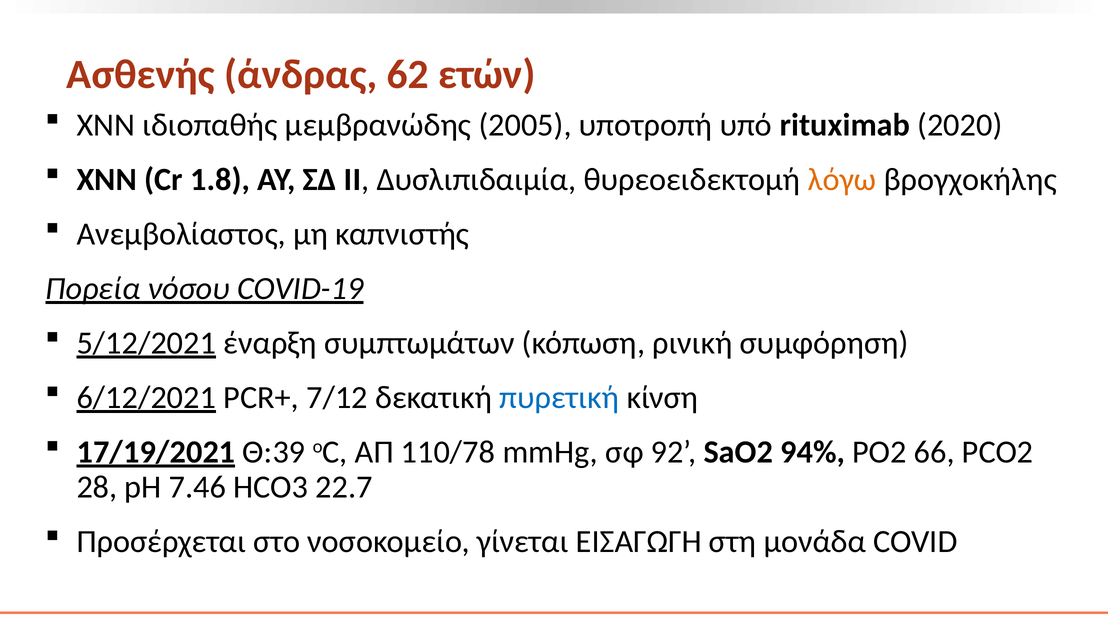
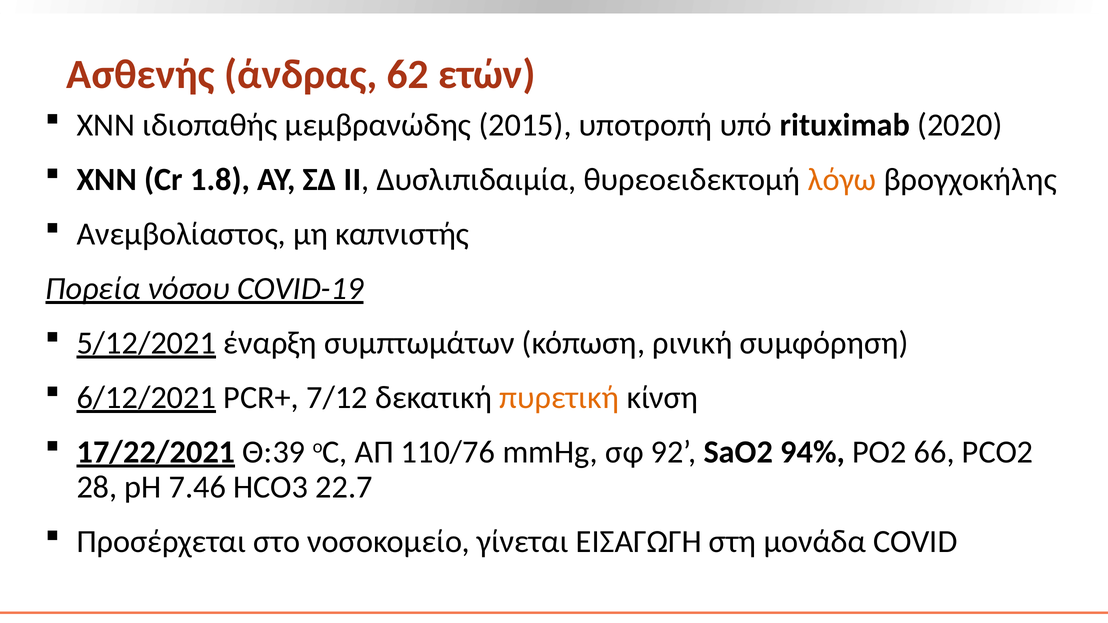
2005: 2005 -> 2015 (525, 125)
πυρετική colour: blue -> orange (559, 398)
17/19/2021: 17/19/2021 -> 17/22/2021 (156, 452)
110/78: 110/78 -> 110/76 (448, 452)
